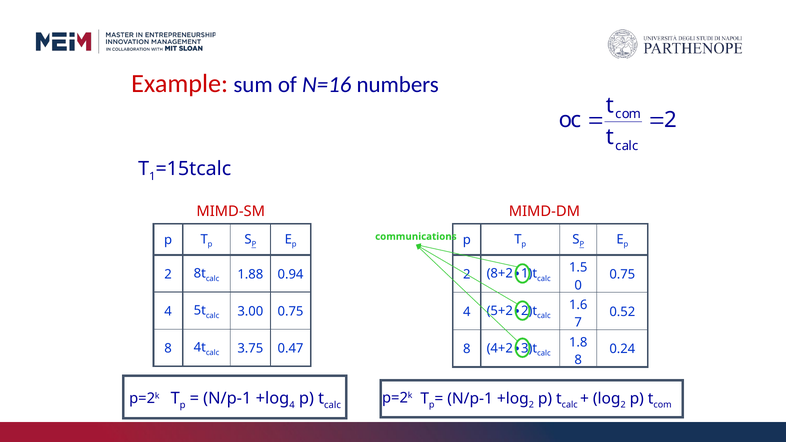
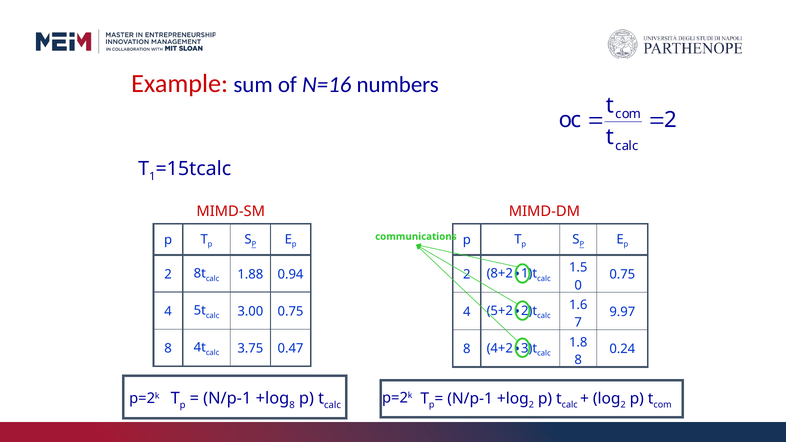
0.52: 0.52 -> 9.97 (622, 312)
4: 4 -> 8 (292, 405)
